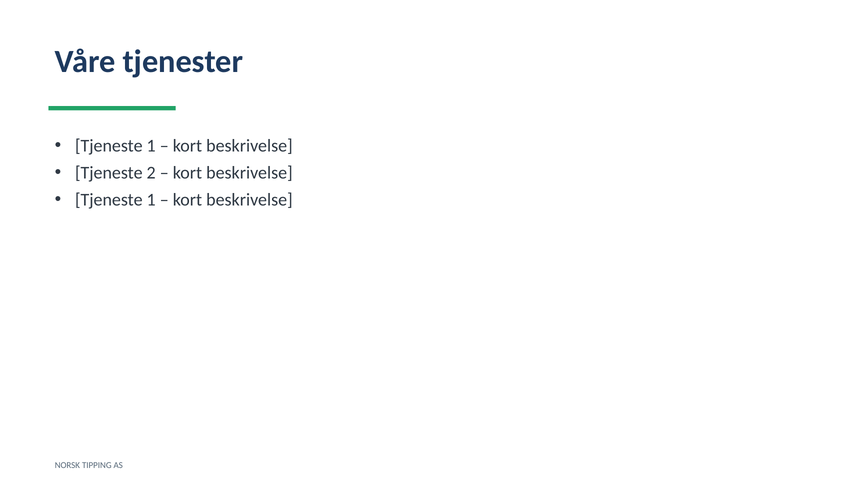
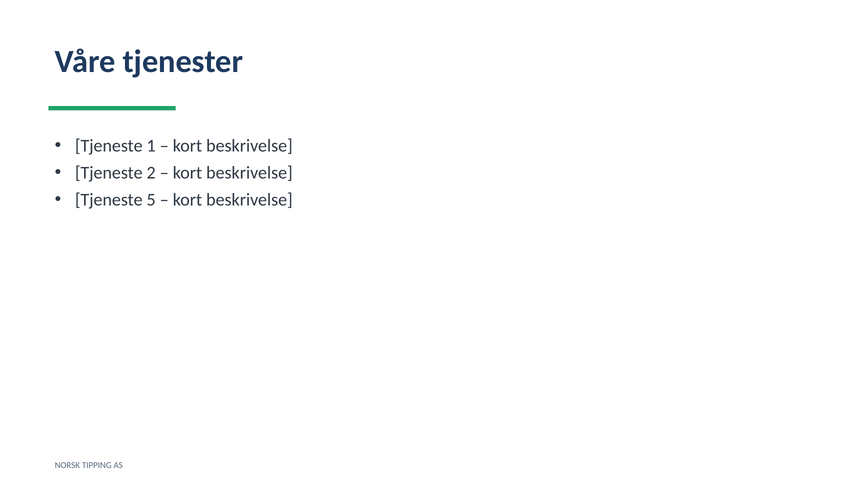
1: 1 -> 5 (151, 200)
